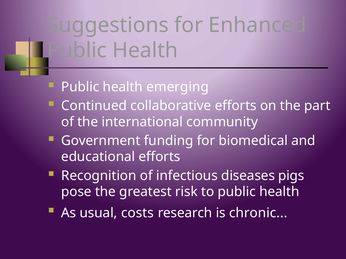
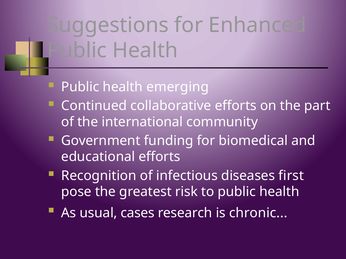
pigs: pigs -> first (291, 176)
costs: costs -> cases (138, 213)
